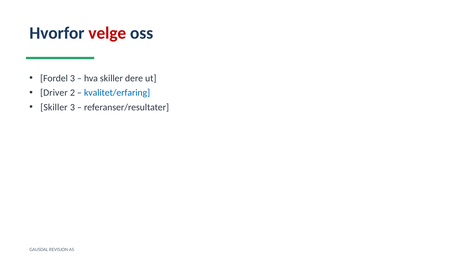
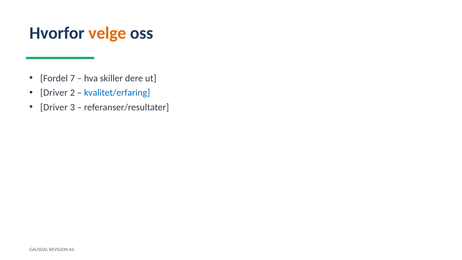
velge colour: red -> orange (107, 33)
Fordel 3: 3 -> 7 (72, 78)
Skiller: Skiller -> Driver (54, 107)
